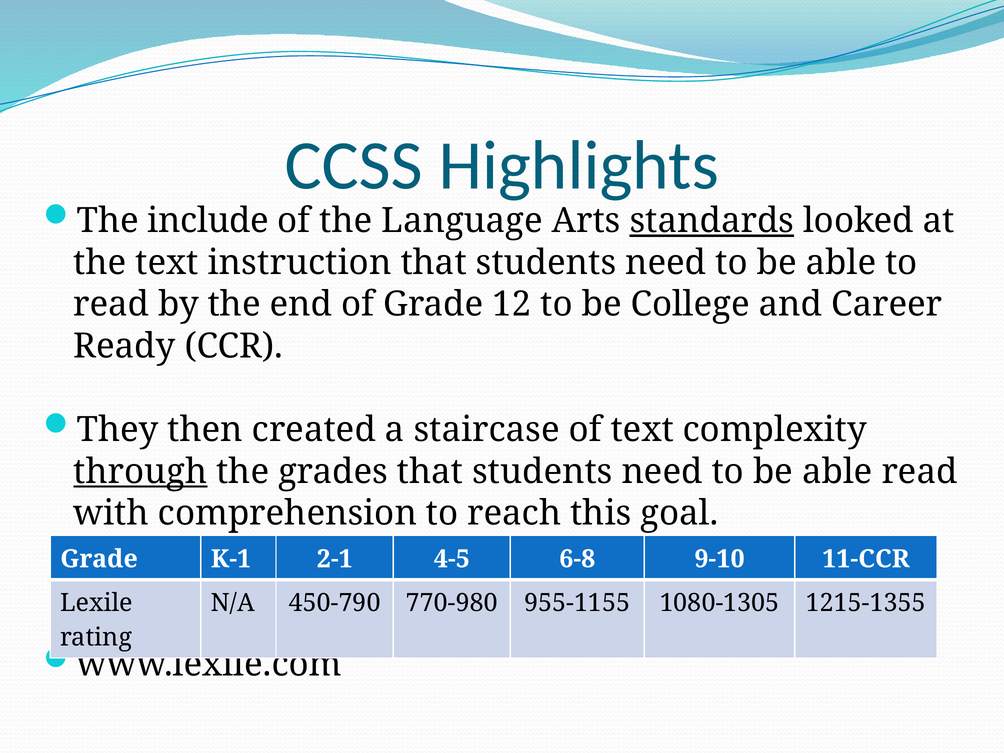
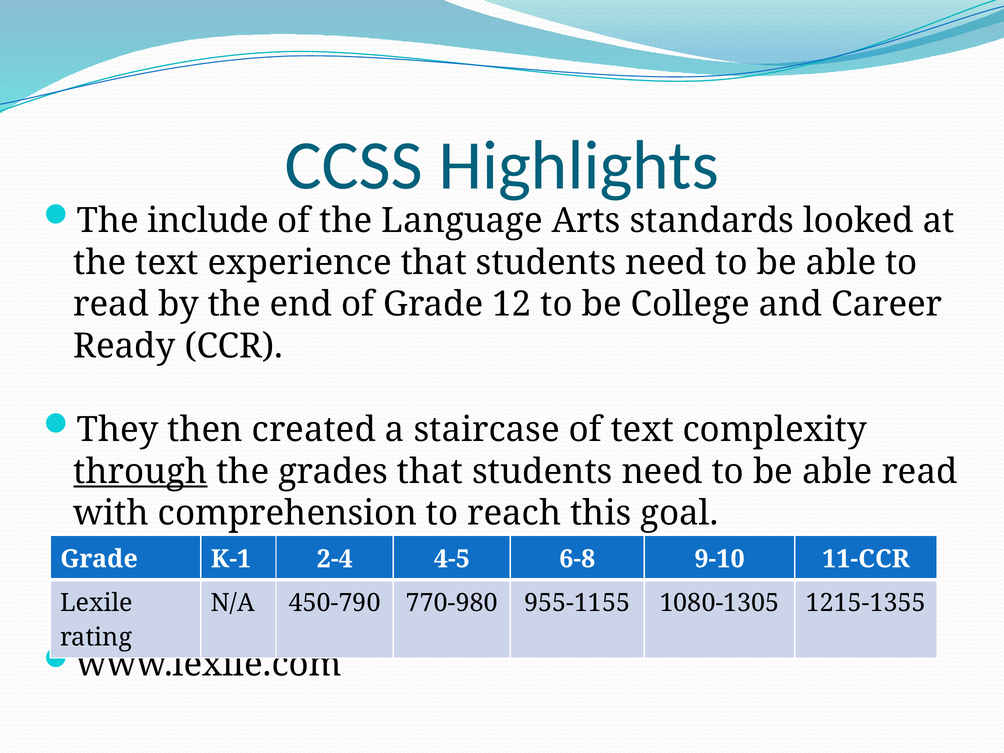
standards underline: present -> none (712, 221)
instruction: instruction -> experience (300, 263)
2-1: 2-1 -> 2-4 (335, 559)
